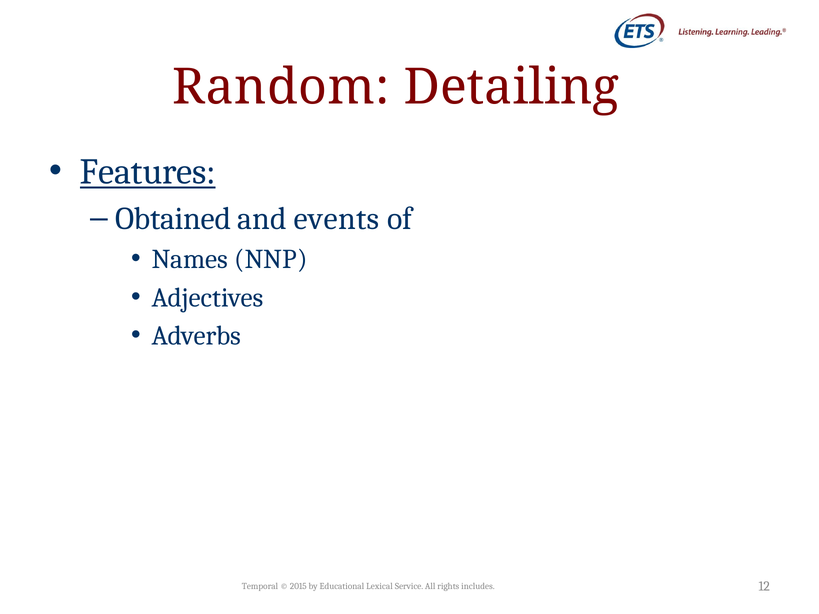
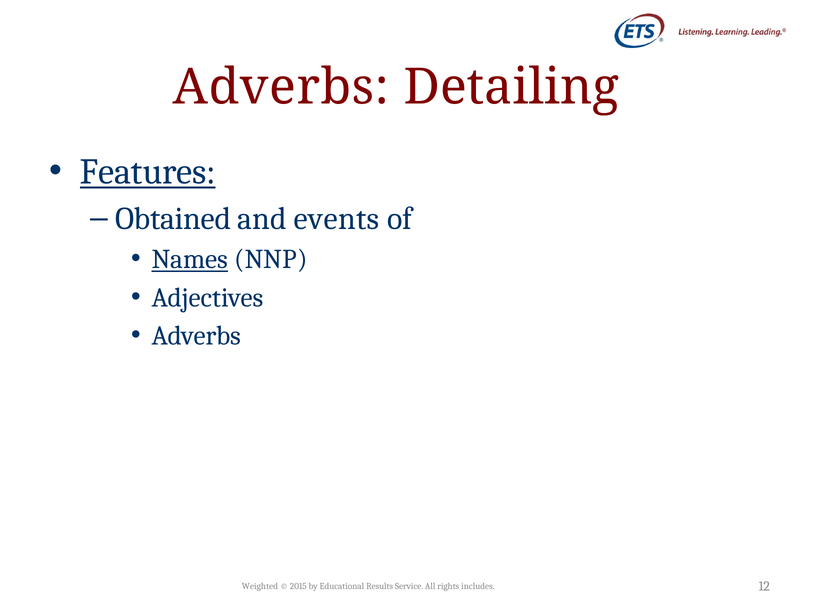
Random: Random -> Adverbs (281, 87)
Names underline: none -> present (190, 259)
Temporal: Temporal -> Weighted (260, 586)
Lexical: Lexical -> Results (380, 586)
